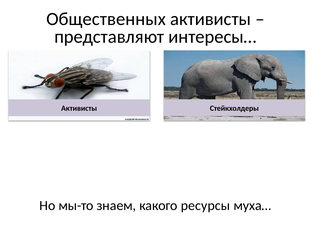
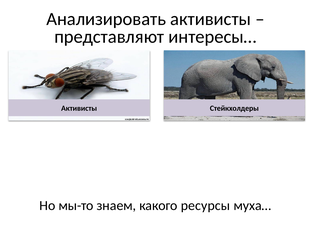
Общественных: Общественных -> Анализировать (106, 19)
